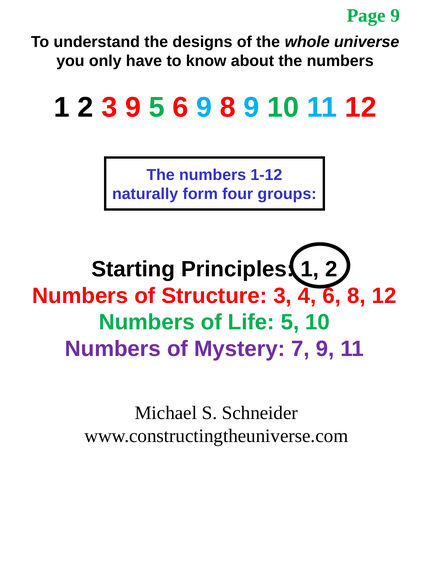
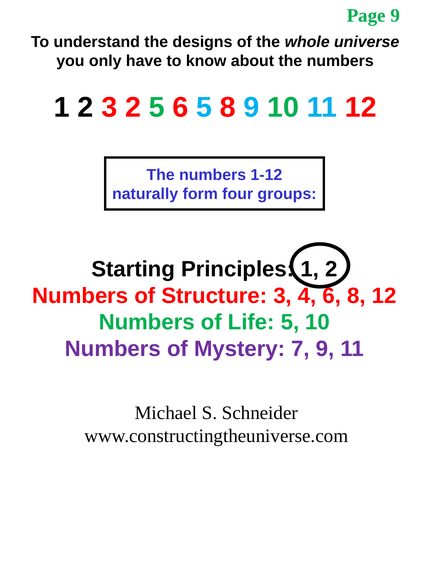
3 9: 9 -> 2 (133, 108)
6 9: 9 -> 5 (204, 108)
